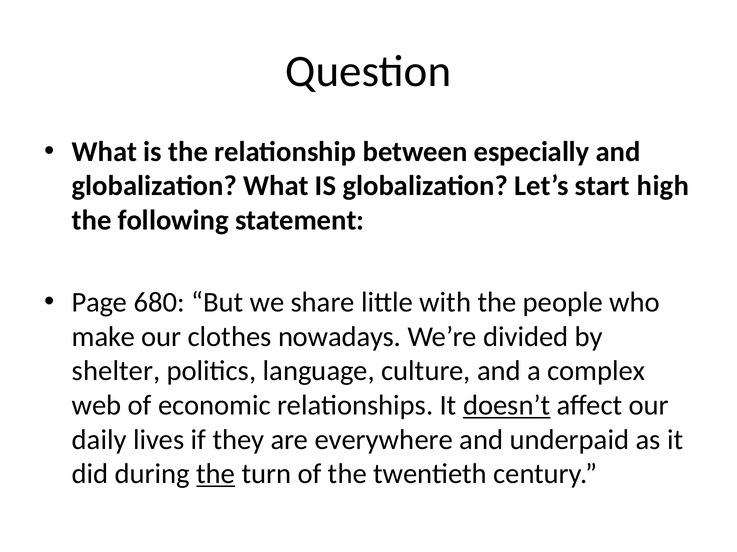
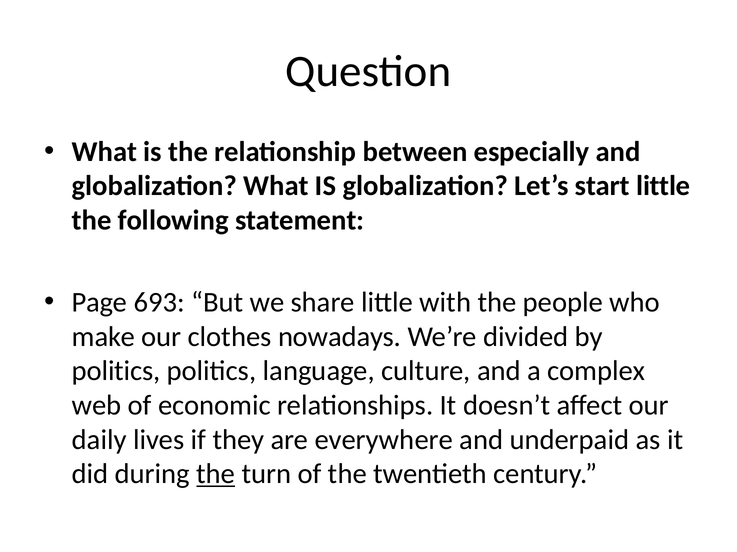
start high: high -> little (663, 186)
680: 680 -> 693 (159, 303)
shelter: shelter -> politics (116, 371)
doesn’t underline: present -> none (507, 406)
